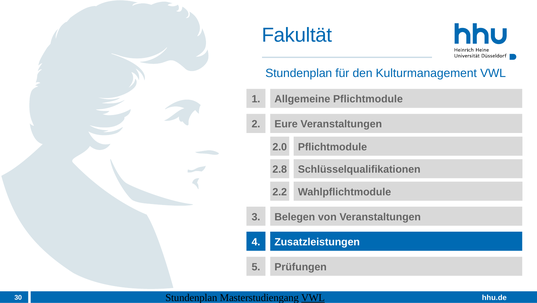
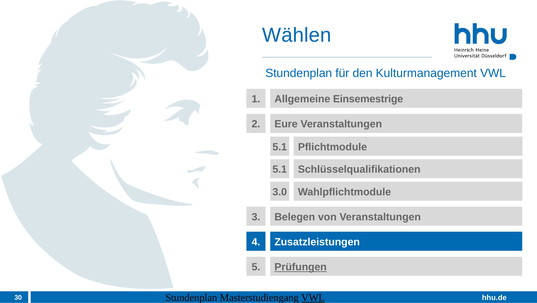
Fakultät: Fakultät -> Wählen (297, 35)
Allgemeine Pflichtmodule: Pflichtmodule -> Einsemestrige (368, 99)
2.0: 2.0 -> 5.1 (280, 147)
2.8: 2.8 -> 5.1 (280, 169)
2.2: 2.2 -> 3.0 (280, 192)
Prüfungen underline: none -> present (301, 267)
